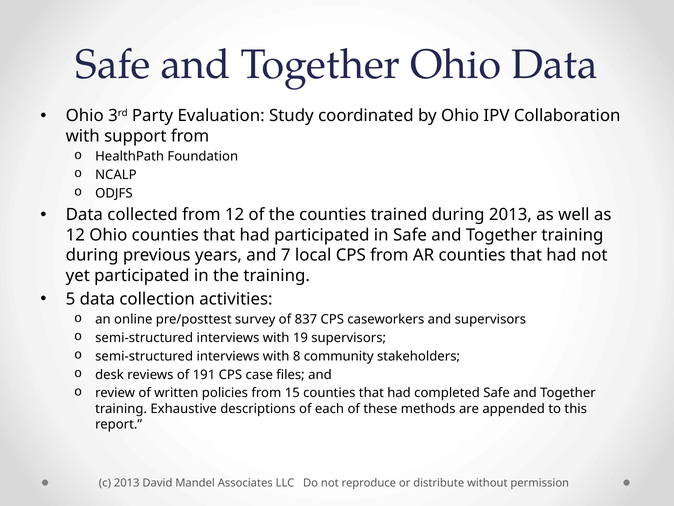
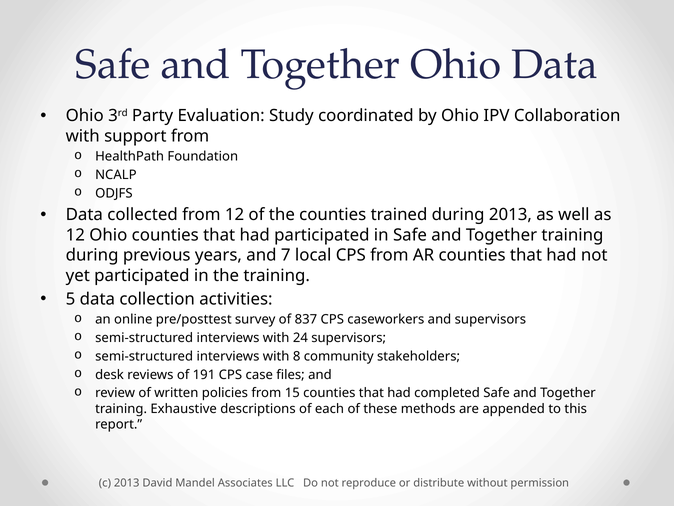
19: 19 -> 24 (300, 338)
